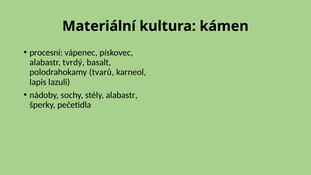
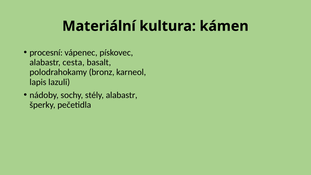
tvrdý: tvrdý -> cesta (74, 62)
tvarů: tvarů -> bronz (102, 72)
